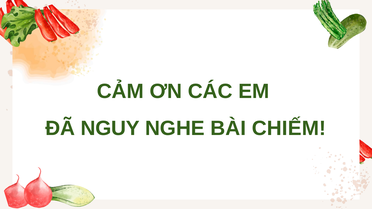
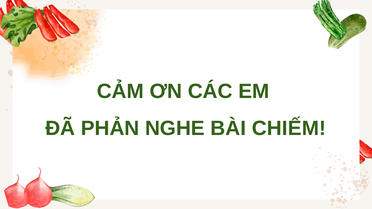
NGUY: NGUY -> PHẢN (110, 129)
